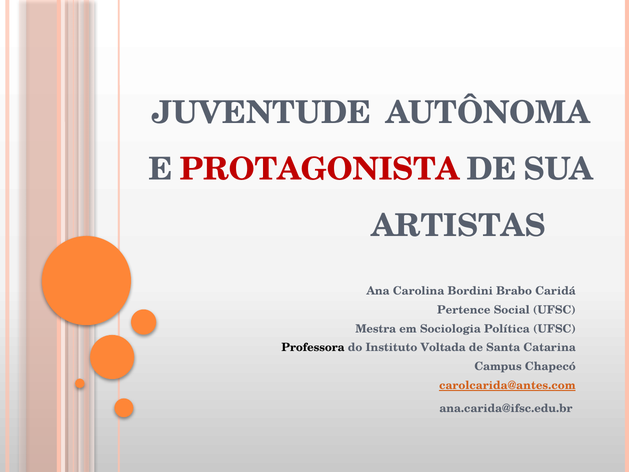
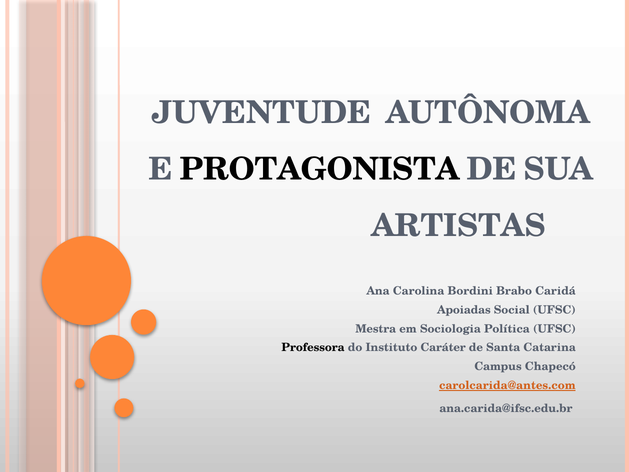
PROTAGONISTA colour: red -> black (320, 169)
Pertence: Pertence -> Apoiadas (464, 310)
Voltada: Voltada -> Caráter (443, 347)
